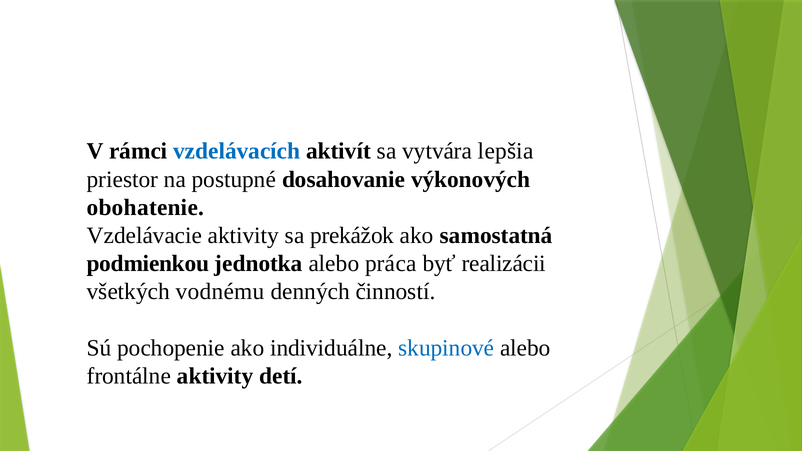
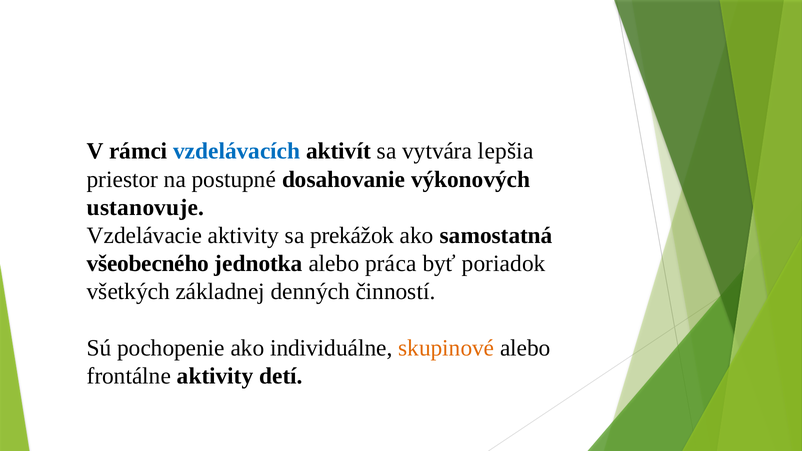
obohatenie: obohatenie -> ustanovuje (145, 207)
podmienkou: podmienkou -> všeobecného (148, 264)
realizácii: realizácii -> poriadok (504, 264)
vodnému: vodnému -> základnej (220, 292)
skupinové colour: blue -> orange (446, 348)
